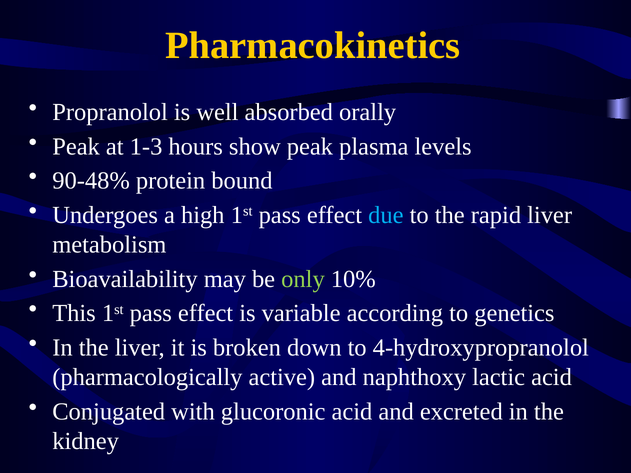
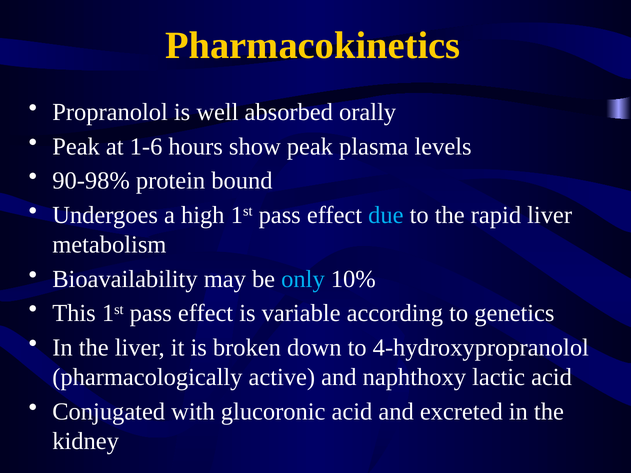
1-3: 1-3 -> 1-6 (146, 146)
90-48%: 90-48% -> 90-98% (91, 181)
only colour: light green -> light blue (303, 279)
